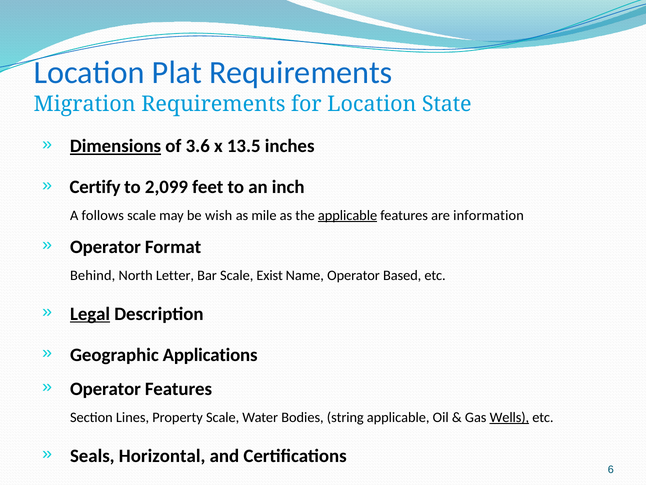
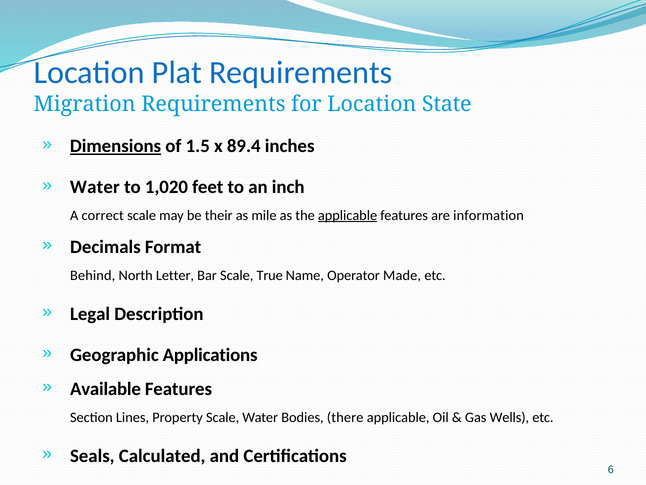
3.6: 3.6 -> 1.5 (198, 146)
13.5: 13.5 -> 89.4 (244, 146)
Certify: Certify -> Water (95, 187)
2,099: 2,099 -> 1,020 (166, 187)
follows: follows -> correct (103, 215)
wish: wish -> their (219, 215)
Operator: Operator -> Decimals (105, 247)
Exist: Exist -> True (270, 275)
Based: Based -> Made (402, 275)
Legal underline: present -> none (90, 314)
Operator: Operator -> Available (105, 389)
string: string -> there (345, 417)
Wells underline: present -> none (509, 417)
Horizontal: Horizontal -> Calculated (162, 456)
